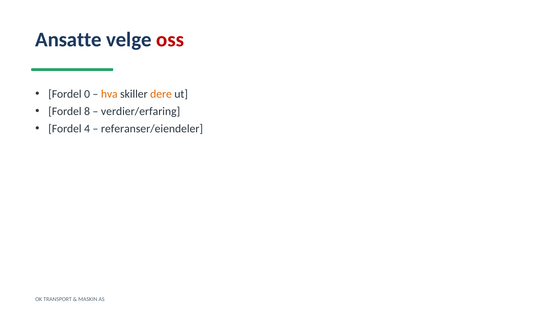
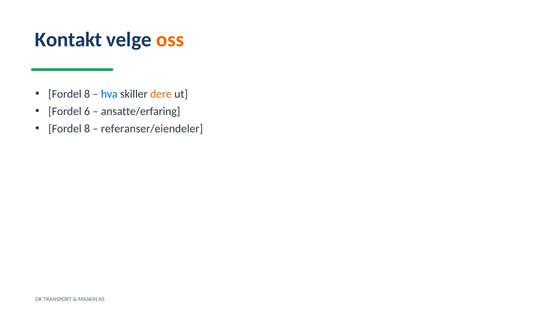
Ansatte: Ansatte -> Kontakt (68, 40)
oss colour: red -> orange (170, 40)
0: 0 -> 8 (87, 94)
hva colour: orange -> blue (109, 94)
8: 8 -> 6 (87, 111)
verdier/erfaring: verdier/erfaring -> ansatte/erfaring (141, 111)
4: 4 -> 8 (87, 129)
